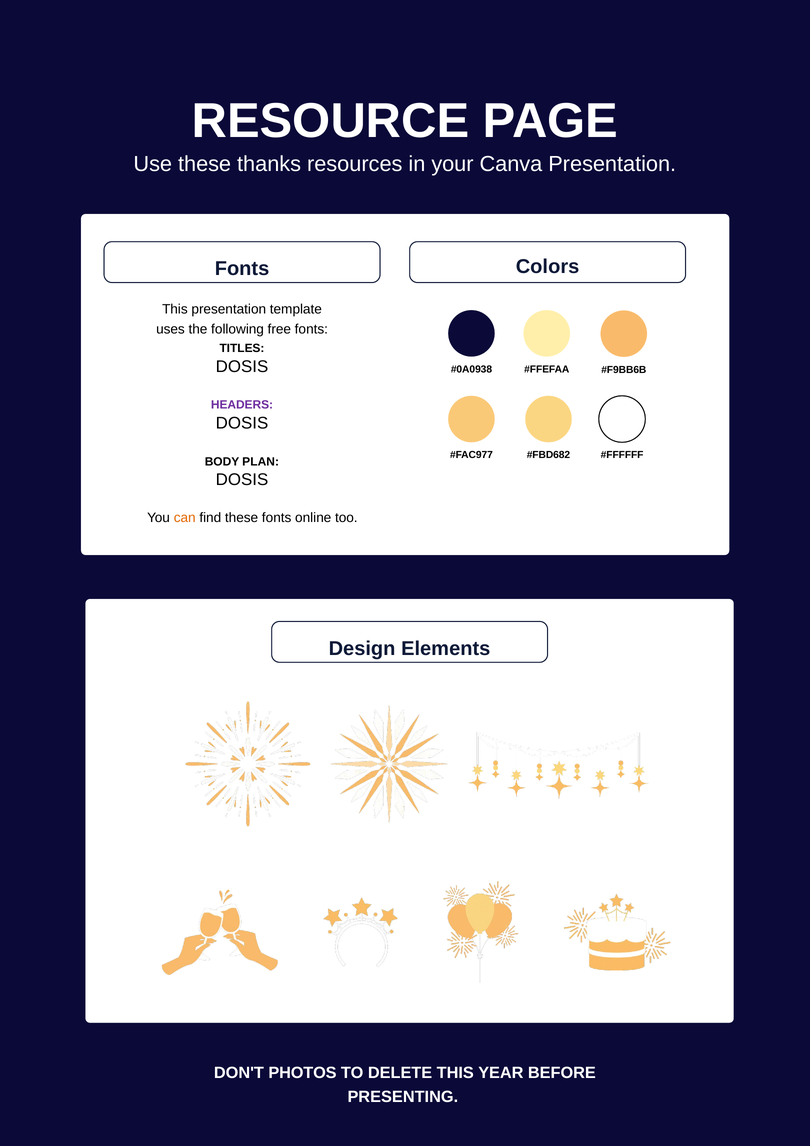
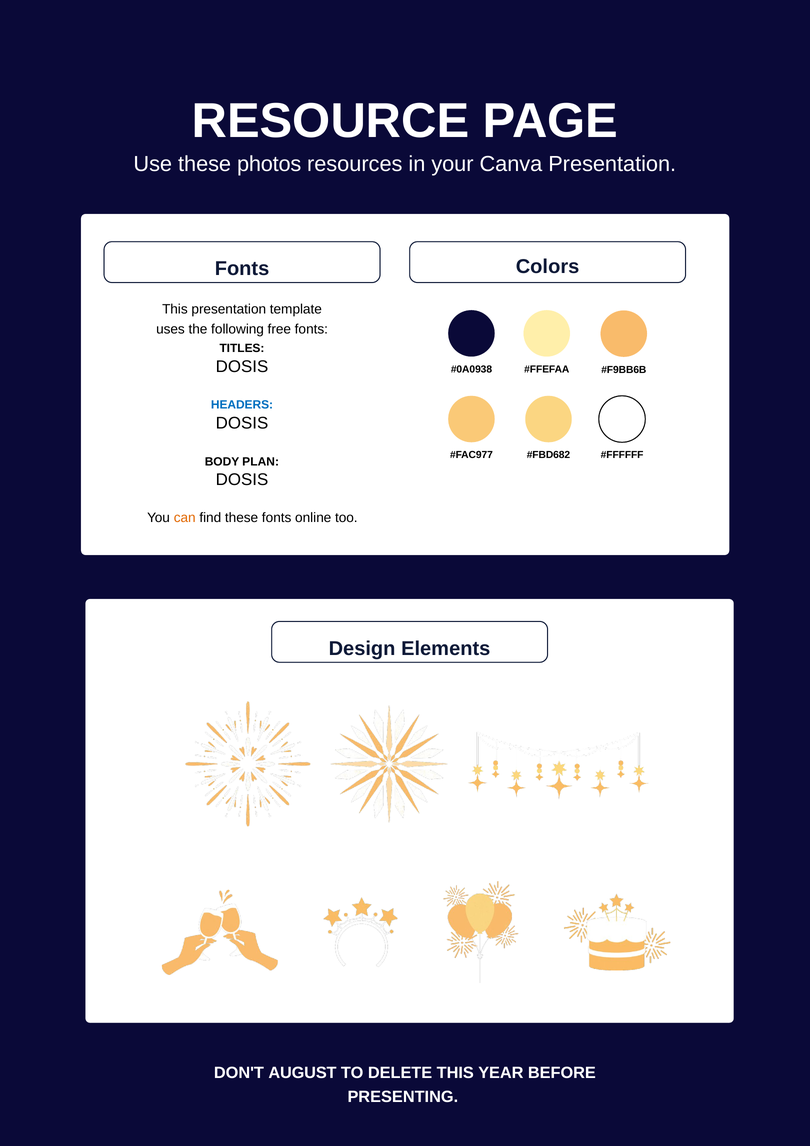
thanks: thanks -> photos (269, 164)
HEADERS colour: purple -> blue (242, 405)
PHOTOS: PHOTOS -> AUGUST (302, 1073)
